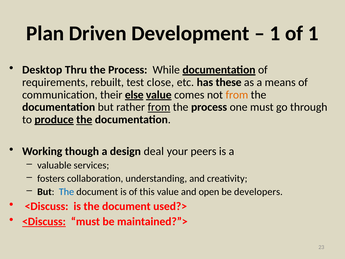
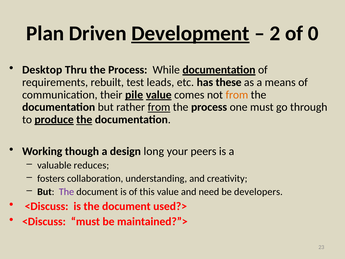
Development underline: none -> present (190, 33)
1: 1 -> 2 (275, 33)
of 1: 1 -> 0 (313, 33)
close: close -> leads (160, 82)
else: else -> pile (134, 95)
deal: deal -> long (154, 151)
services: services -> reduces (91, 165)
The colour: blue -> purple (67, 192)
open: open -> need (209, 192)
<Discuss underline: present -> none (44, 221)
